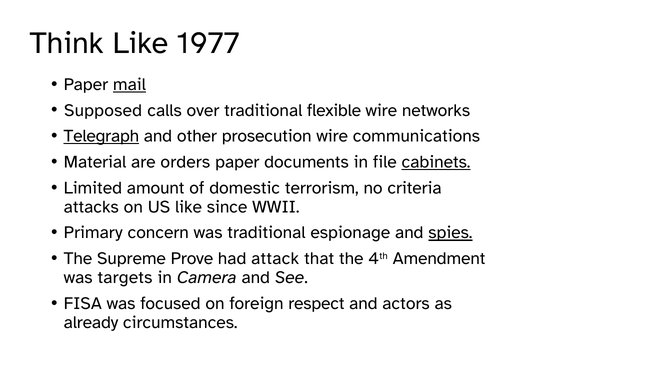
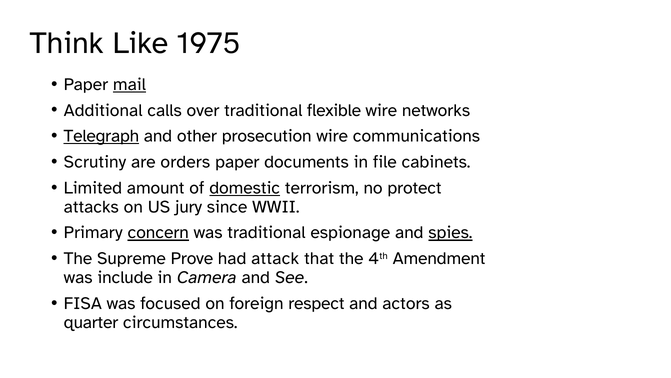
1977: 1977 -> 1975 (209, 43)
Supposed: Supposed -> Additional (103, 110)
Material: Material -> Scrutiny (95, 162)
cabinets underline: present -> none (436, 162)
domestic underline: none -> present (245, 188)
criteria: criteria -> protect (415, 188)
US like: like -> jury (189, 207)
concern underline: none -> present (158, 232)
targets: targets -> include (125, 277)
already: already -> quarter (91, 322)
